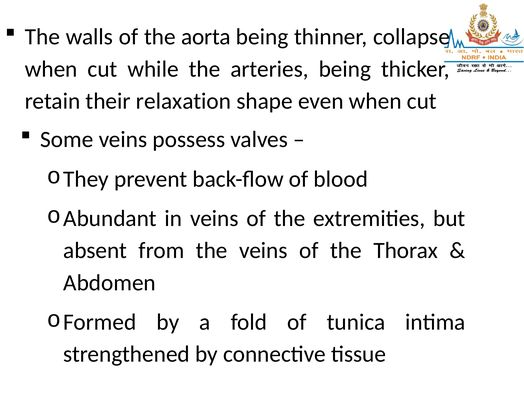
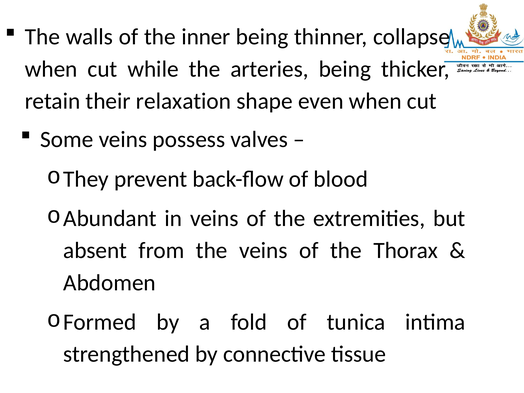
aorta: aorta -> inner (206, 37)
